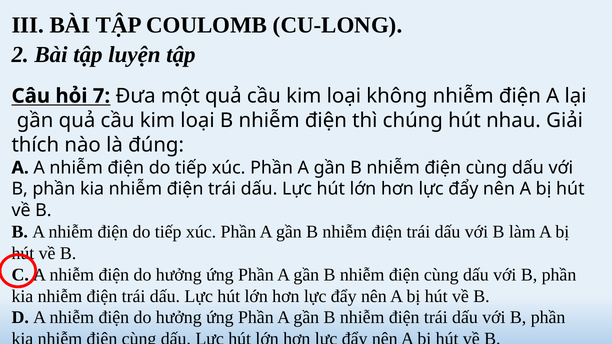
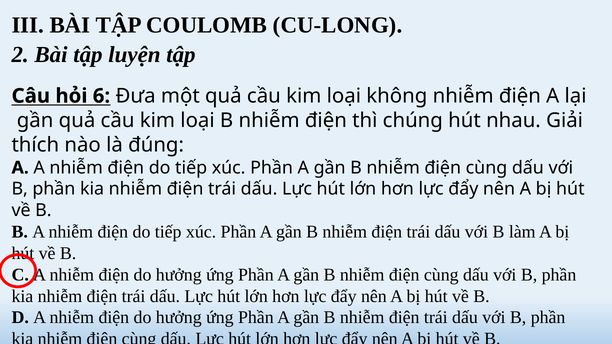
7: 7 -> 6 (101, 96)
